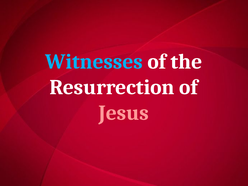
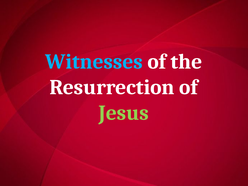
Jesus colour: pink -> light green (124, 113)
